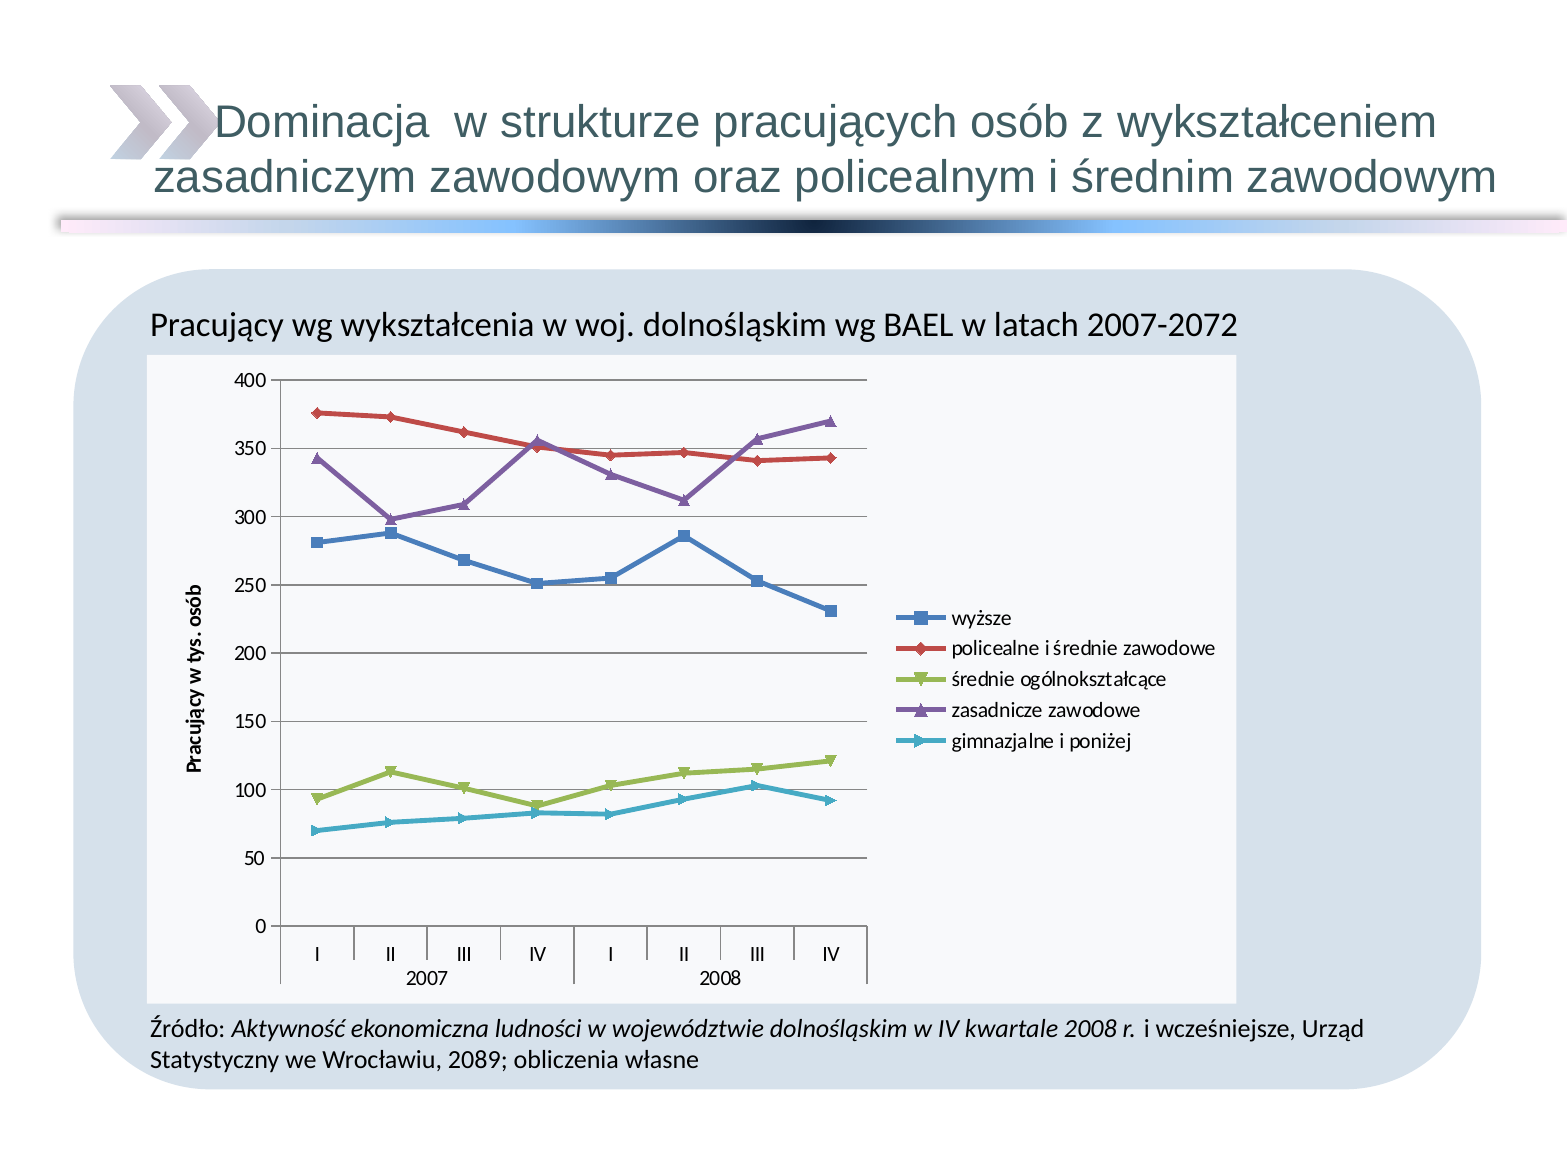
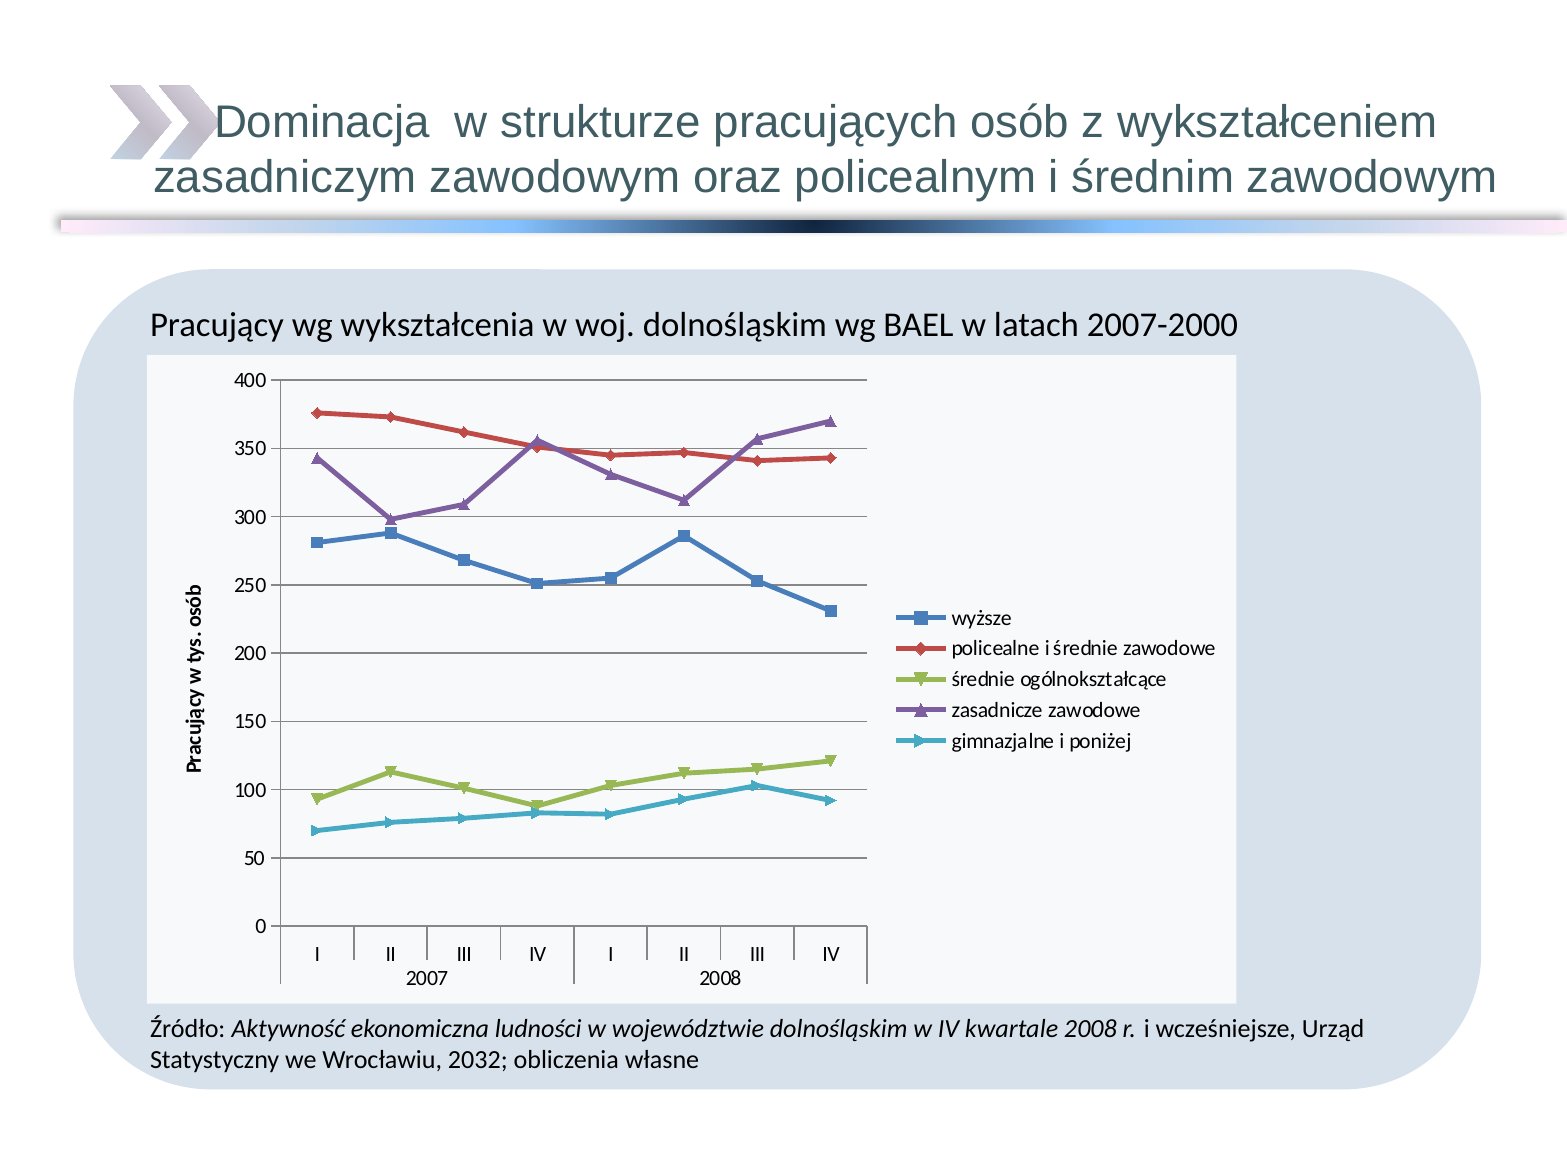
2007-2072: 2007-2072 -> 2007-2000 (1162, 325)
2089: 2089 -> 2032 (478, 1060)
